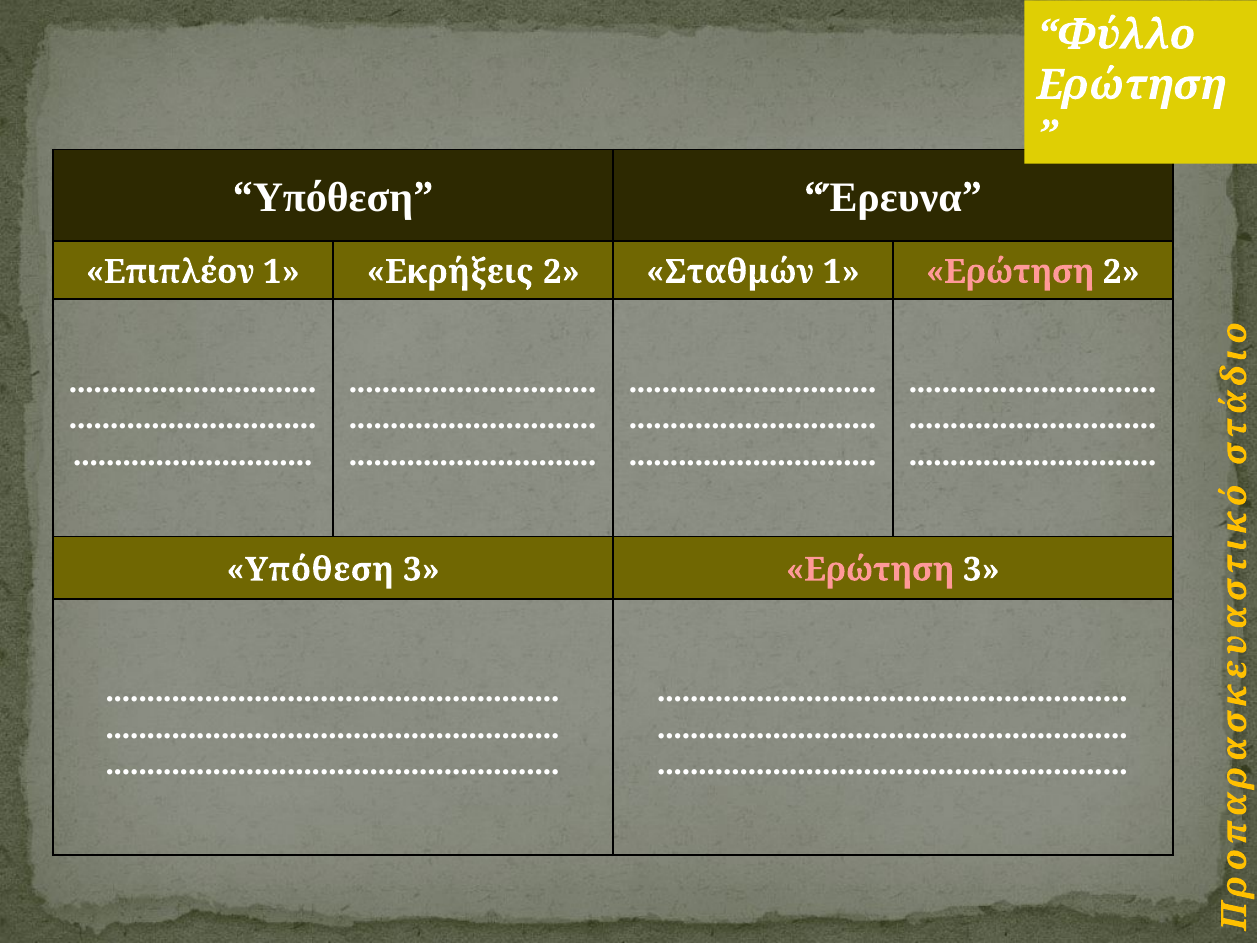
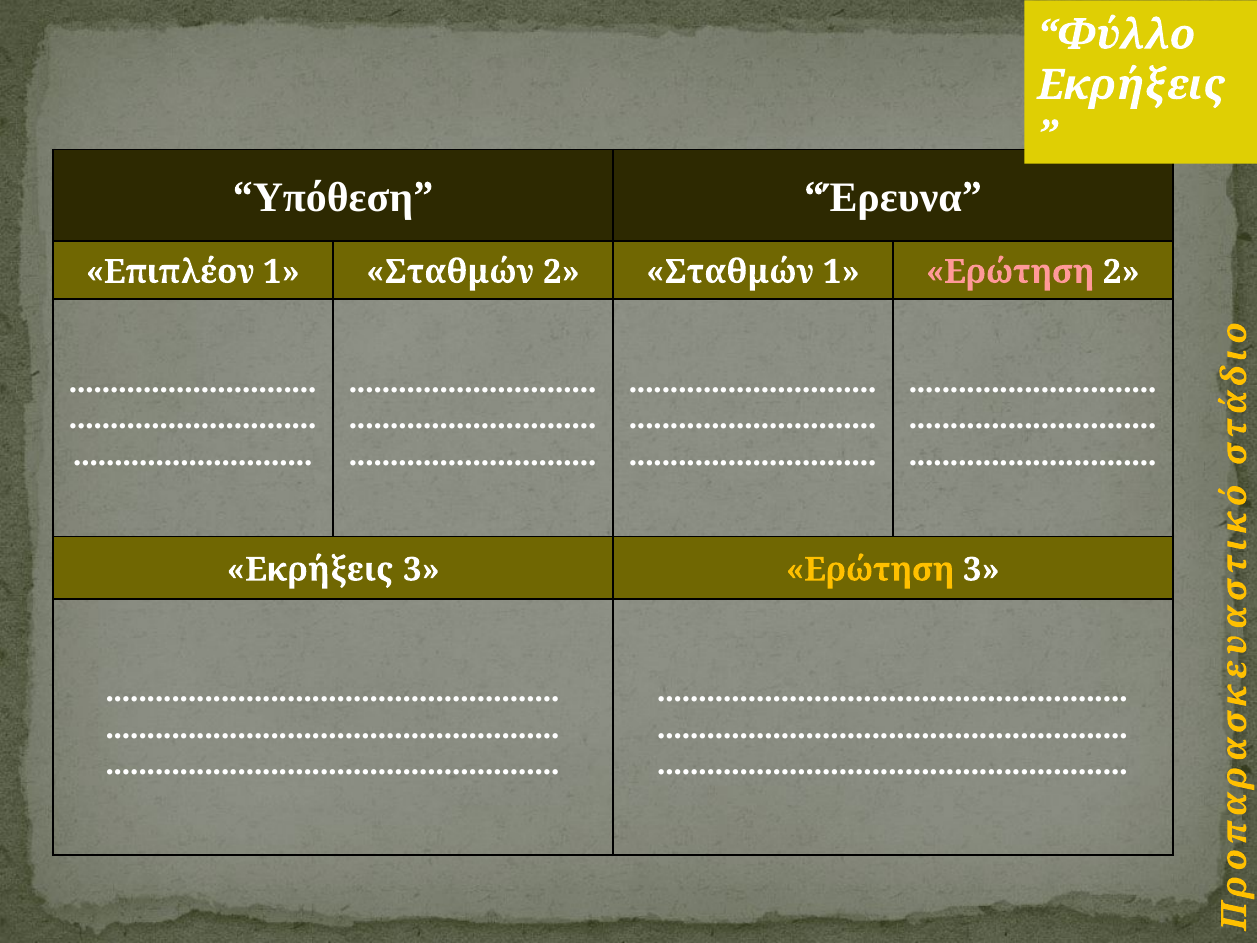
Ερώτηση: Ερώτηση -> Εκρήξεις (1131, 85)
1 Εκρήξεις: Εκρήξεις -> Σταθμών (450, 272)
Υπόθεση: Υπόθεση -> Εκρήξεις (310, 569)
Ερώτηση colour: pink -> yellow (870, 569)
